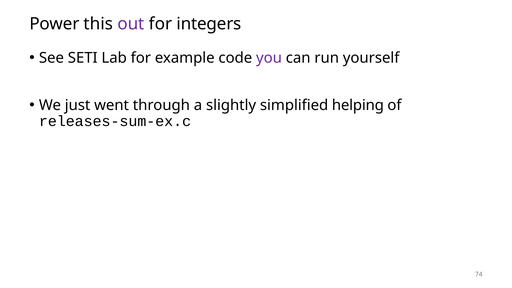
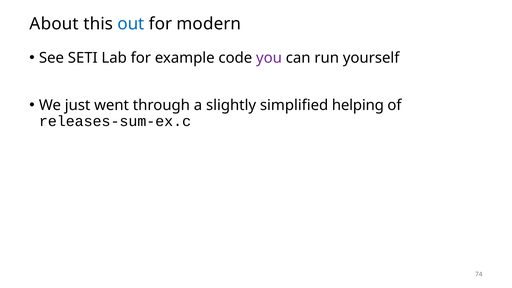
Power: Power -> About (54, 24)
out colour: purple -> blue (131, 24)
integers: integers -> modern (209, 24)
